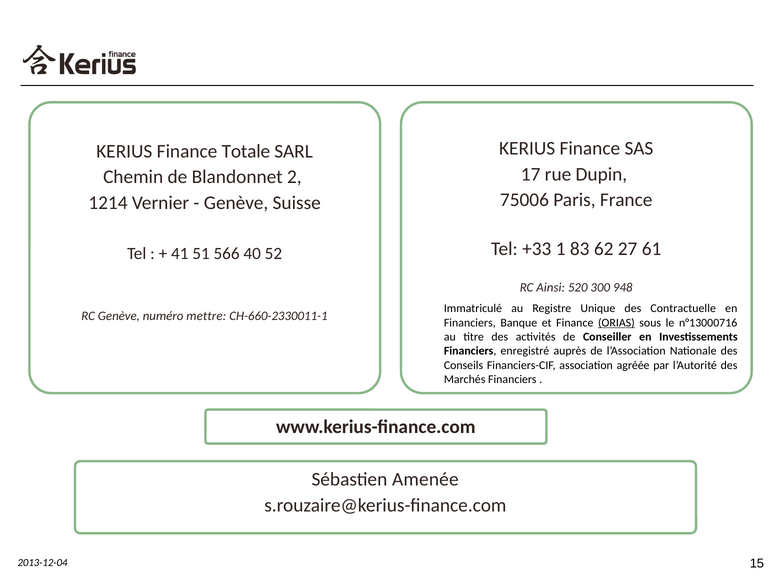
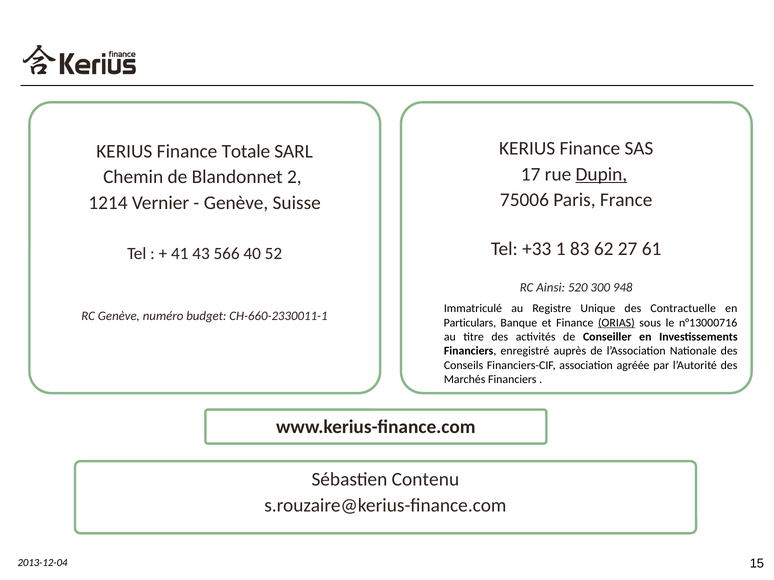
Dupin underline: none -> present (601, 174)
51: 51 -> 43 (201, 254)
mettre: mettre -> budget (206, 316)
Financiers: Financiers -> Particulars (470, 323)
Amenée: Amenée -> Contenu (425, 480)
